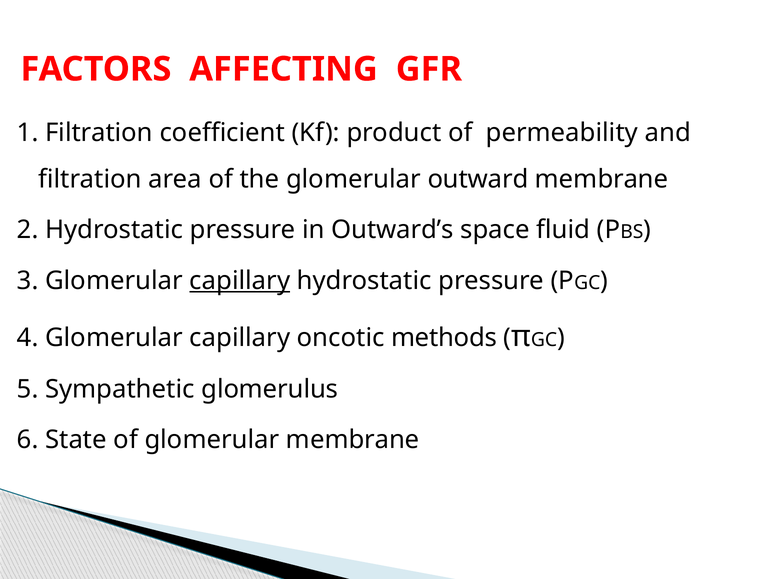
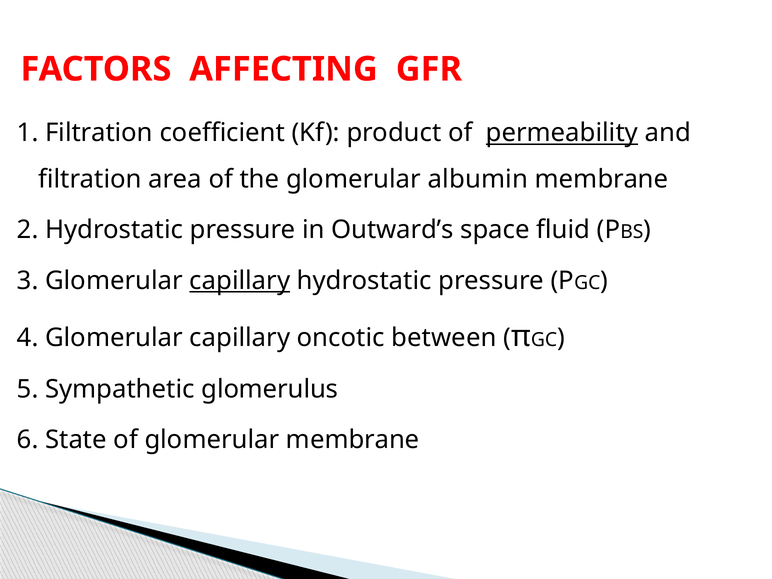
permeability underline: none -> present (562, 133)
outward: outward -> albumin (478, 179)
methods: methods -> between (444, 338)
